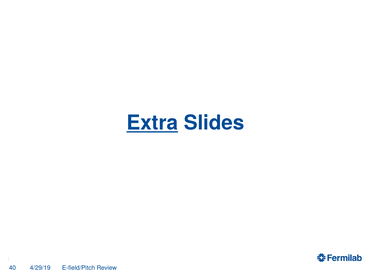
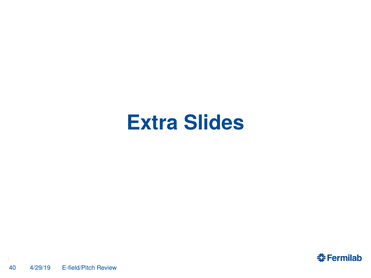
Extra underline: present -> none (152, 123)
